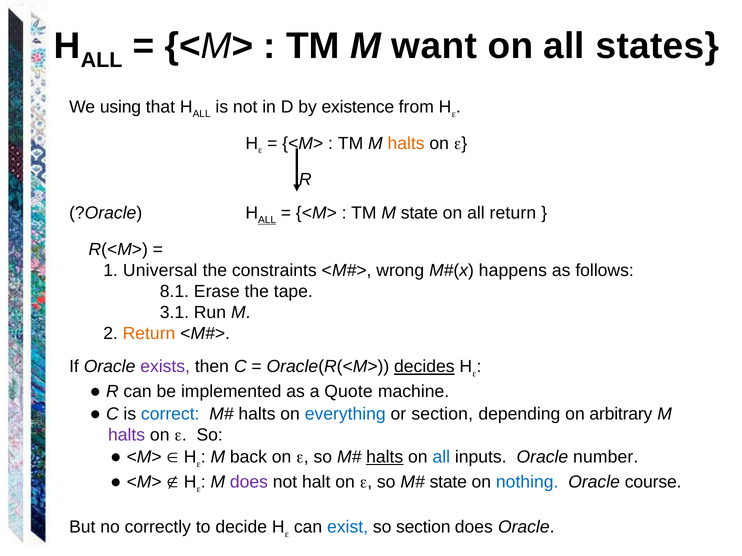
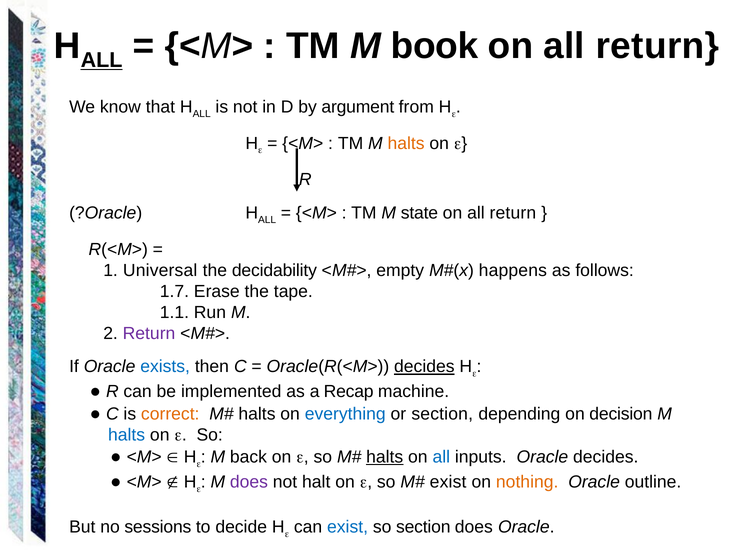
ALL underline: none -> present (102, 60)
want: want -> book (435, 46)
states: states -> return (657, 46)
using: using -> know (120, 107)
existence: existence -> argument (358, 107)
ALL underline: present -> none (267, 220)
constraints: constraints -> decidability (274, 271)
wrong: wrong -> empty (400, 271)
8.1: 8.1 -> 1.7 (174, 292)
3.1: 3.1 -> 1.1 (174, 313)
Return colour: orange -> purple (149, 334)
exists colour: purple -> blue (165, 367)
Quote: Quote -> Recap (349, 392)
correct colour: blue -> orange (170, 414)
arbitrary: arbitrary -> decision (621, 414)
halts colour: purple -> blue (127, 435)
Oracle number: number -> decides (606, 458)
state: state -> exist (448, 482)
nothing colour: blue -> orange (527, 482)
course: course -> outline (653, 482)
correctly: correctly -> sessions (158, 527)
